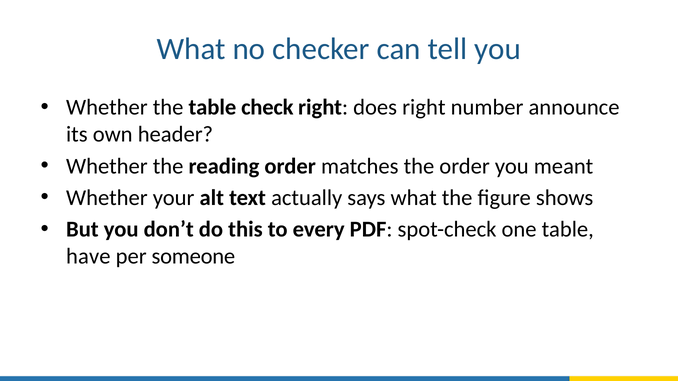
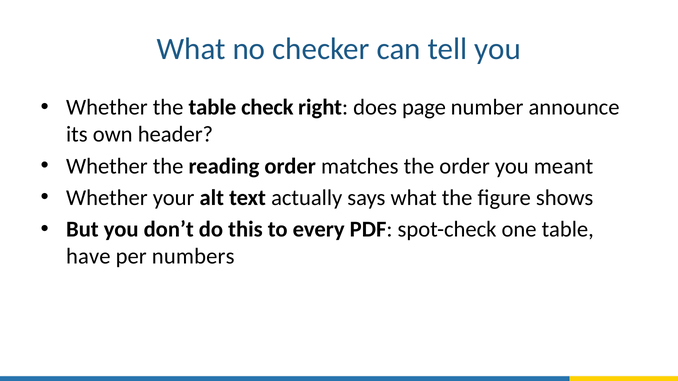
does right: right -> page (424, 108)
someone: someone -> numbers (193, 257)
